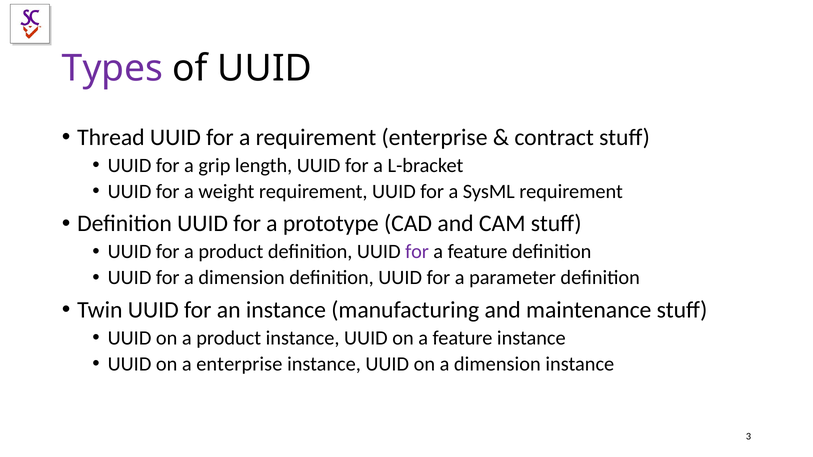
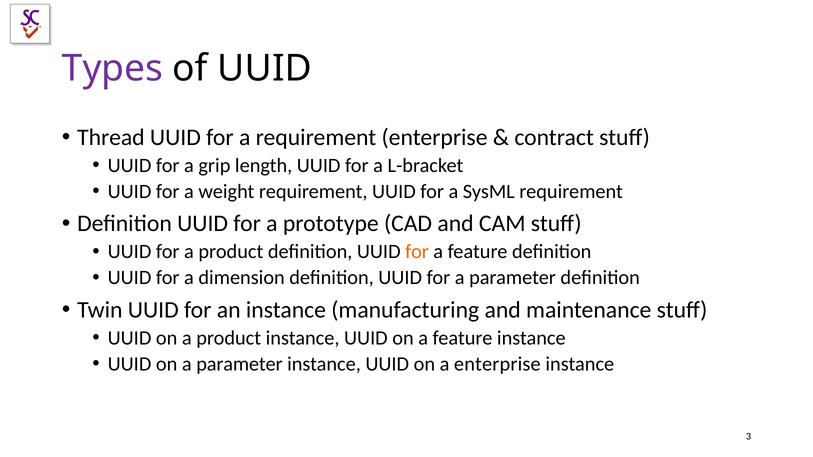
for colour: purple -> orange (417, 252)
on a enterprise: enterprise -> parameter (239, 364)
on a dimension: dimension -> enterprise (497, 364)
